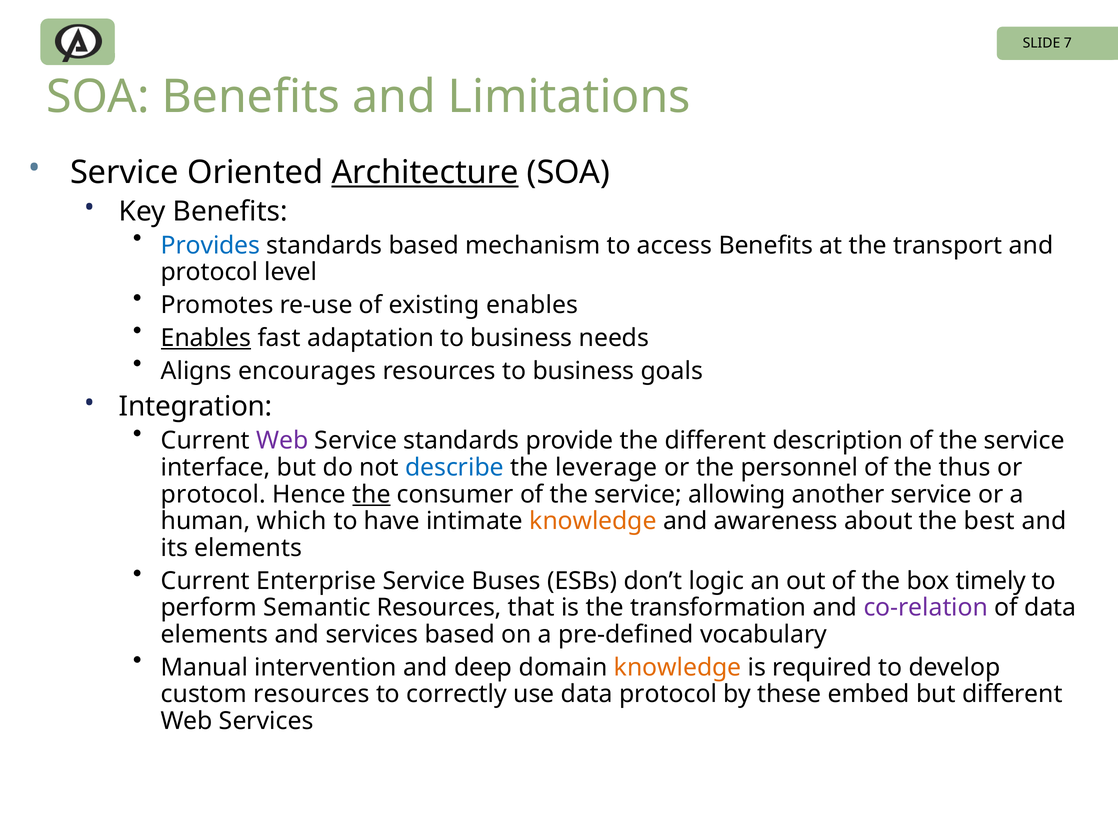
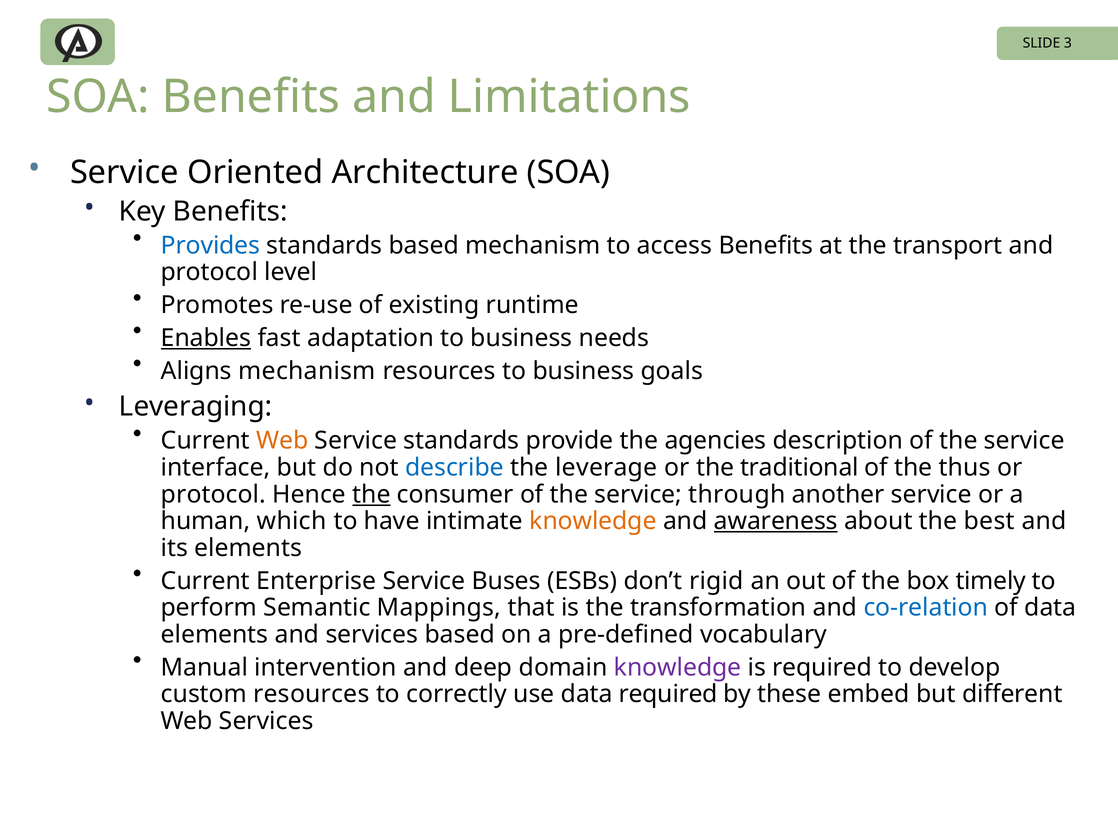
7: 7 -> 3 (1068, 43)
Architecture underline: present -> none (425, 173)
existing enables: enables -> runtime (532, 305)
Aligns encourages: encourages -> mechanism (307, 371)
Integration: Integration -> Leveraging (196, 407)
Web colour: purple -> orange (282, 441)
the different: different -> agencies (715, 441)
personnel: personnel -> traditional (799, 468)
allowing: allowing -> through (737, 495)
awareness underline: none -> present (776, 521)
logic: logic -> rigid (716, 581)
Semantic Resources: Resources -> Mappings (439, 608)
co-relation colour: purple -> blue (926, 608)
knowledge colour: orange -> purple (678, 668)
data protocol: protocol -> required (668, 695)
